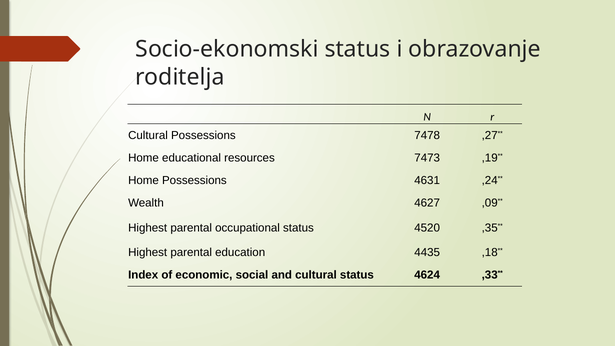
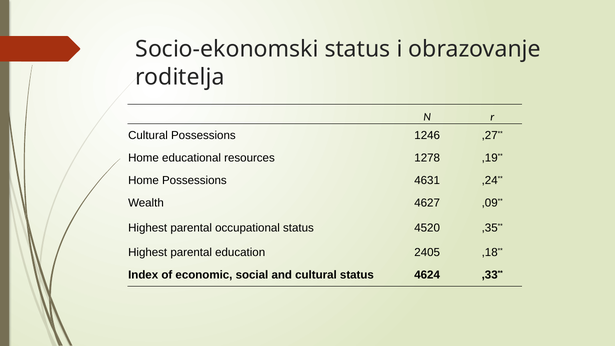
7478: 7478 -> 1246 (427, 135)
7473: 7473 -> 1278 (427, 158)
4435: 4435 -> 2405 (427, 253)
